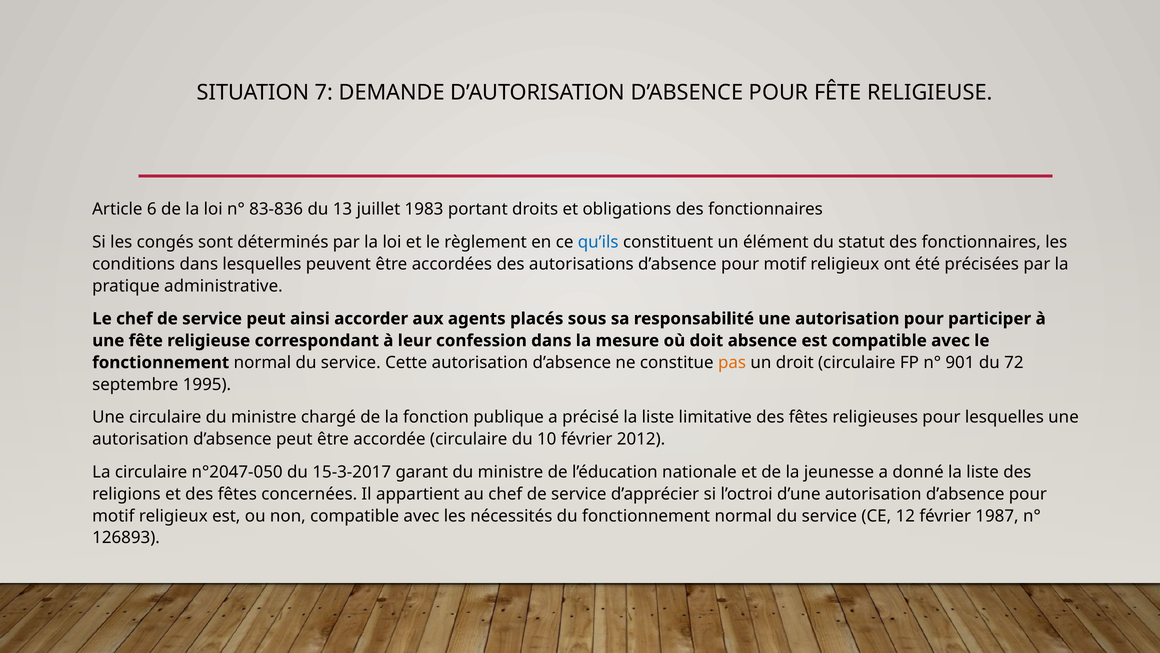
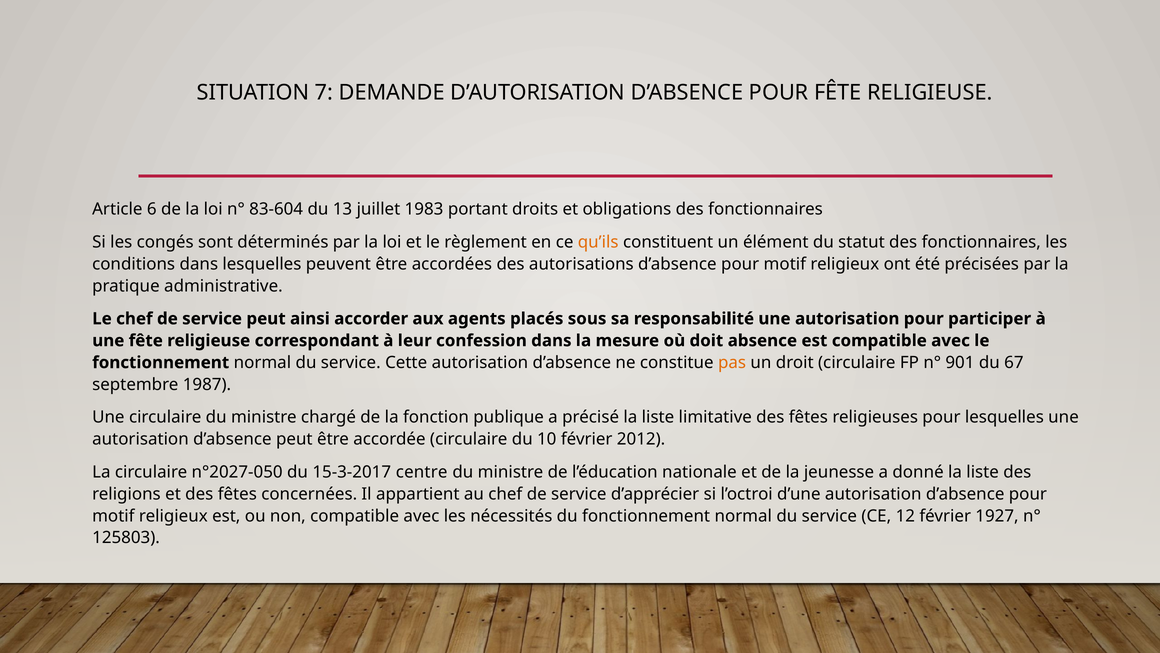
83-836: 83-836 -> 83-604 (276, 209)
qu’ils colour: blue -> orange (598, 242)
72: 72 -> 67 (1014, 362)
1995: 1995 -> 1987 (207, 384)
n°2047-050: n°2047-050 -> n°2027-050 (237, 472)
garant: garant -> centre (422, 472)
1987: 1987 -> 1927 (997, 516)
126893: 126893 -> 125803 (126, 537)
